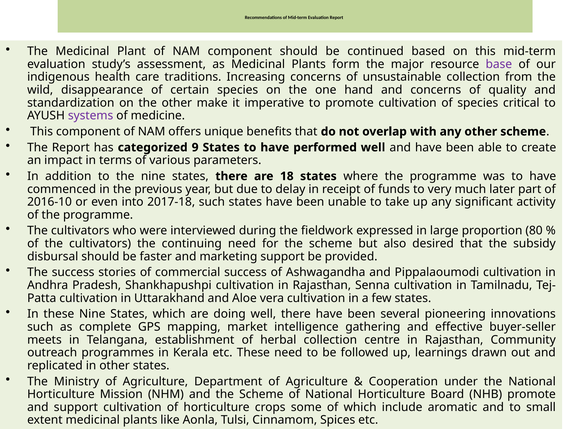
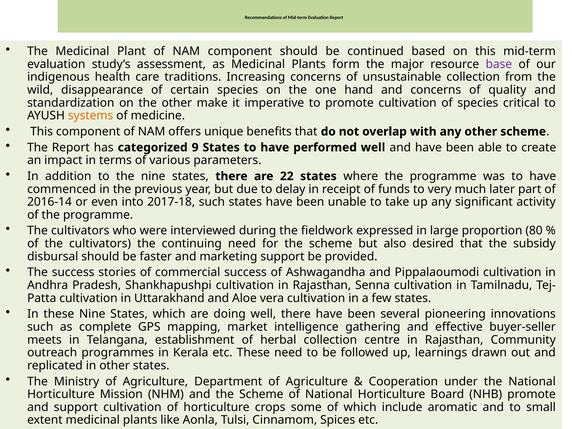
systems colour: purple -> orange (91, 116)
18: 18 -> 22 (287, 176)
2016-10: 2016-10 -> 2016-14 (50, 202)
